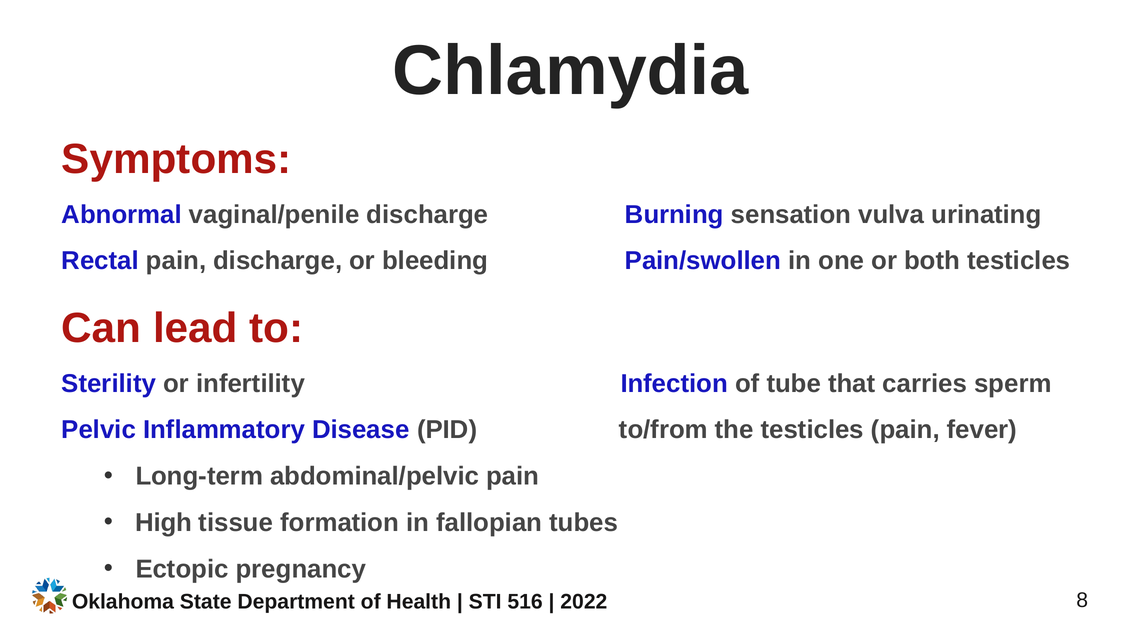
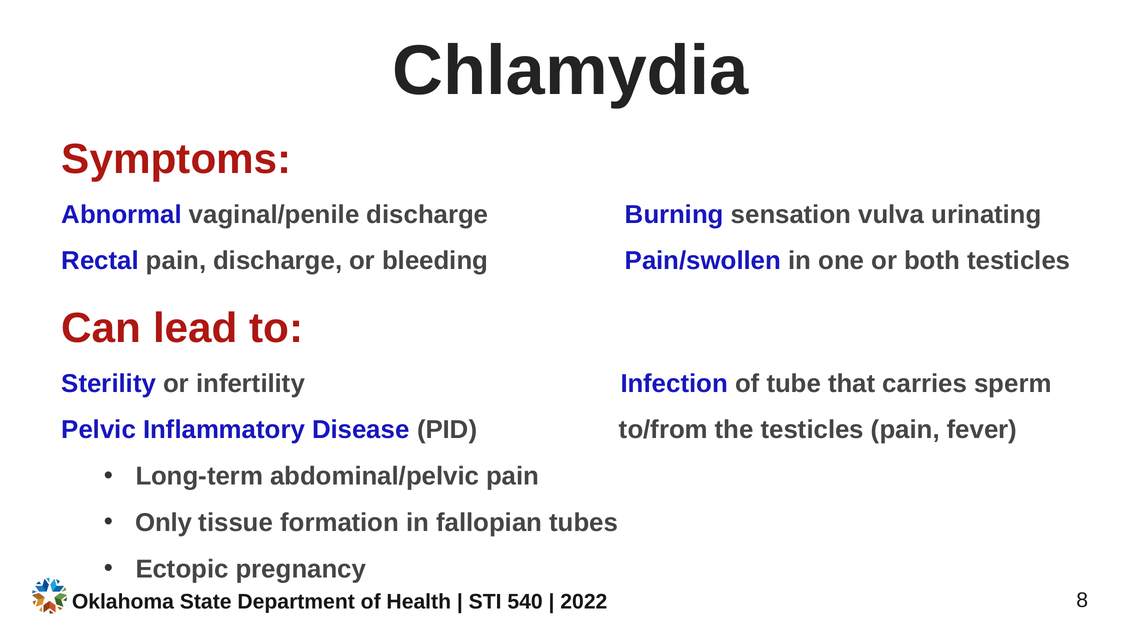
High: High -> Only (164, 523)
516: 516 -> 540 (525, 602)
